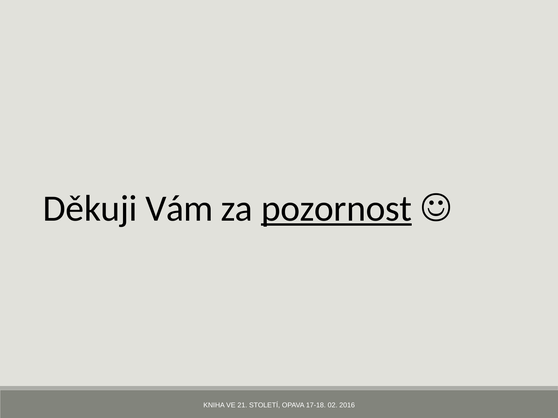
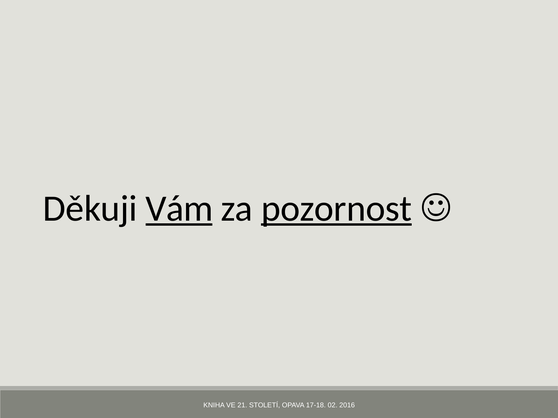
Vám underline: none -> present (179, 209)
